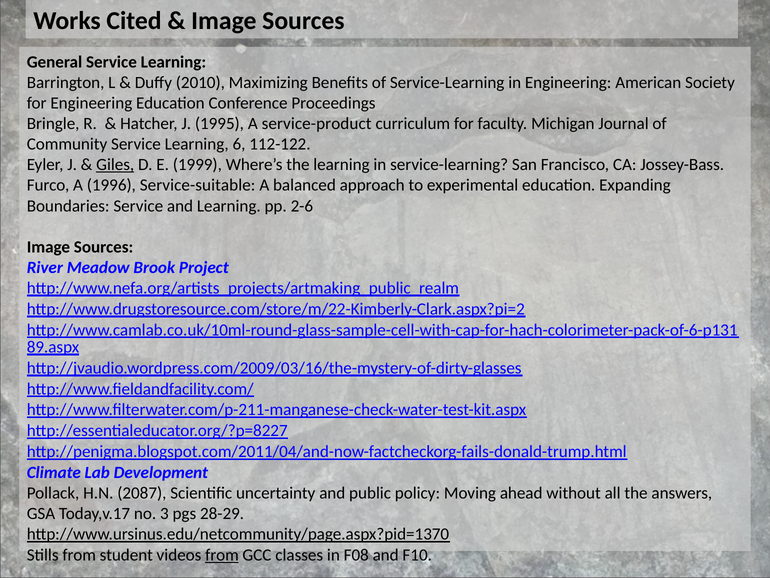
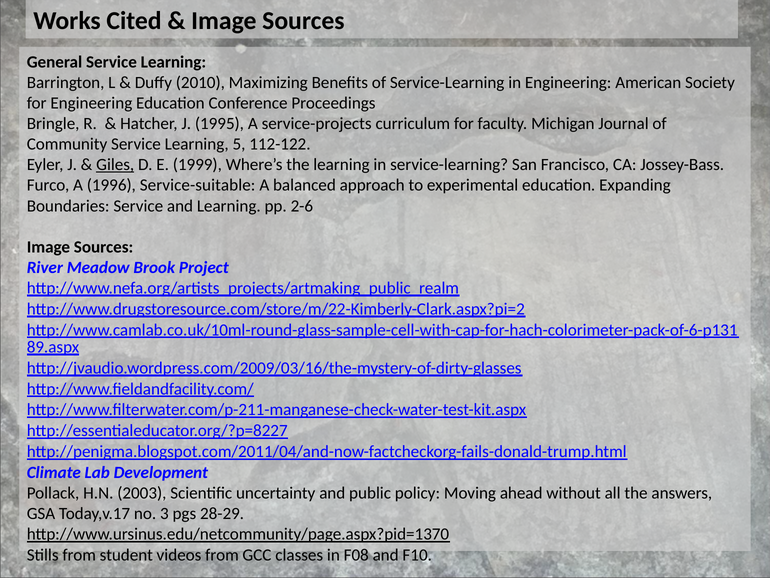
service-product: service-product -> service-projects (317, 124)
6: 6 -> 5 (239, 144)
2087: 2087 -> 2003 (142, 493)
from underline: present -> none (222, 555)
